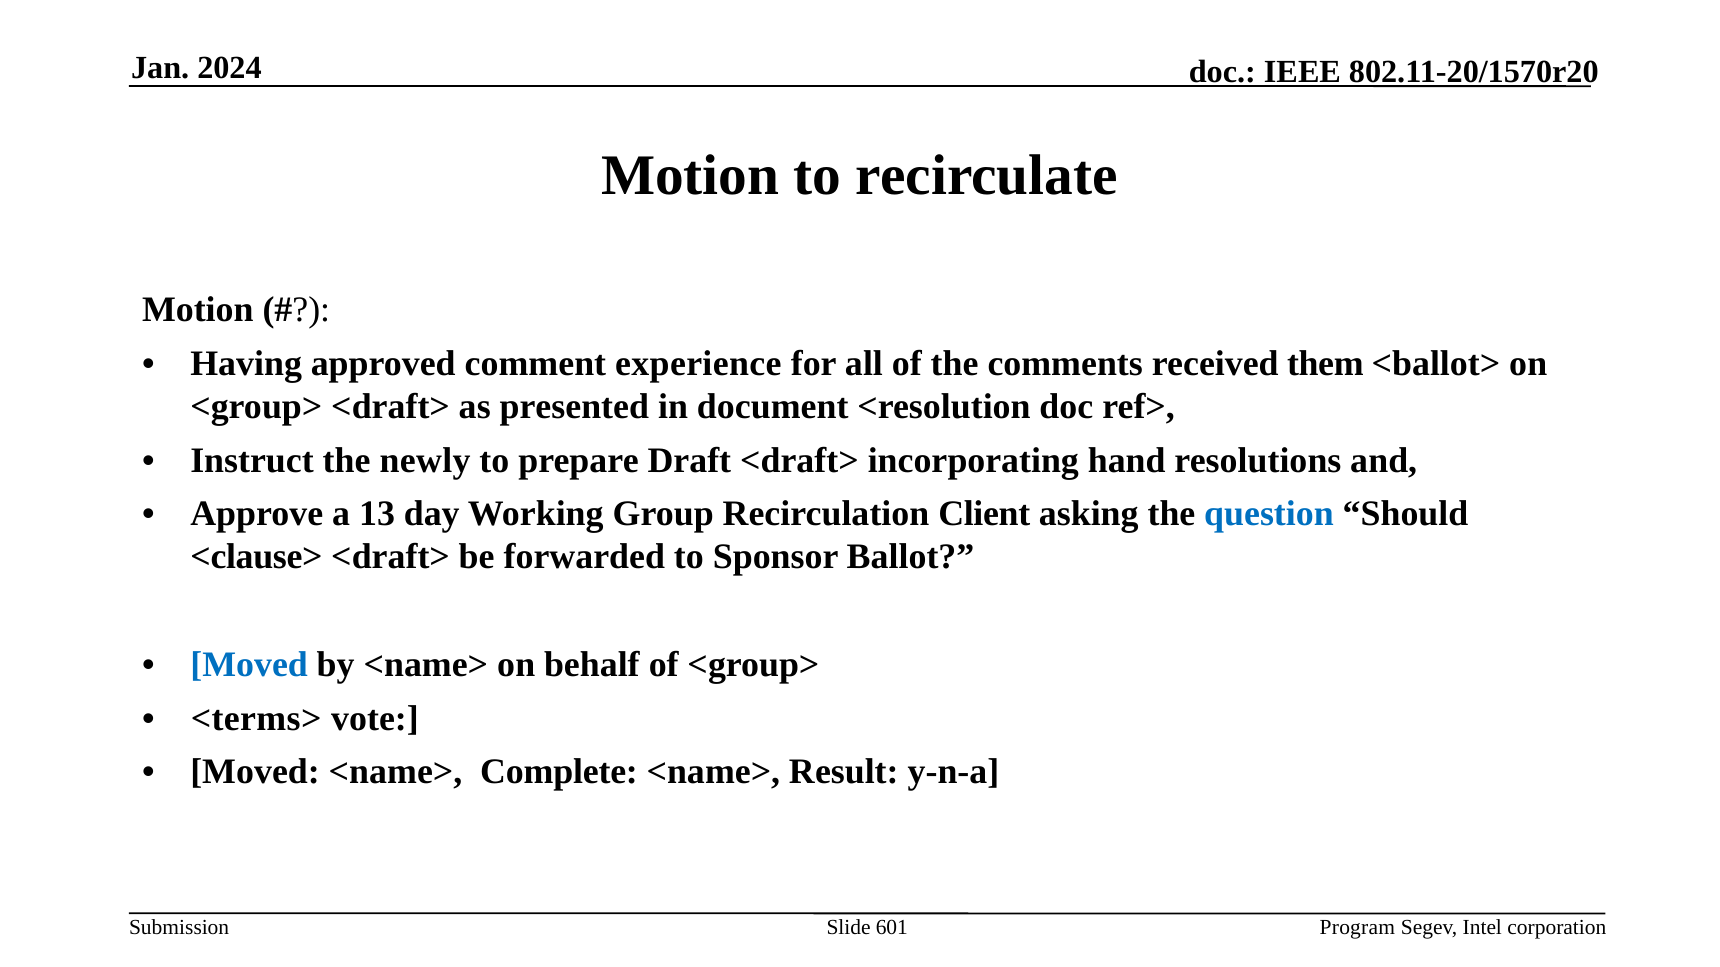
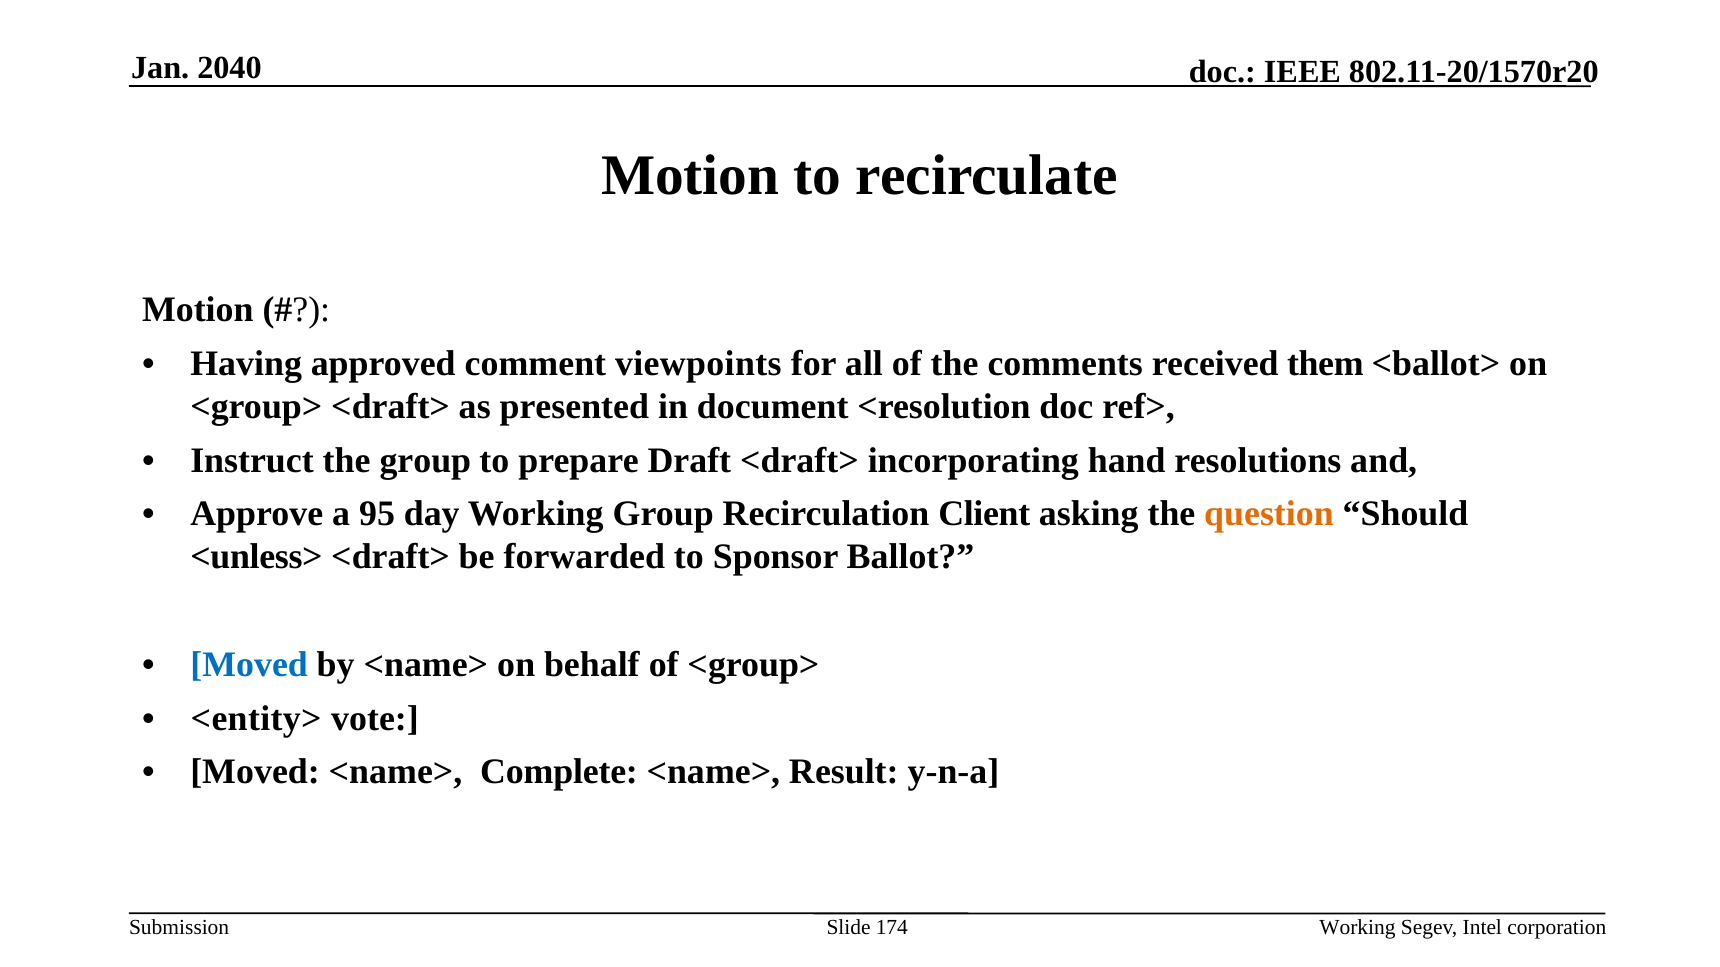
2024: 2024 -> 2040 (229, 68)
experience: experience -> viewpoints (698, 364)
the newly: newly -> group (425, 461)
13: 13 -> 95 (377, 514)
question colour: blue -> orange (1269, 514)
<clause>: <clause> -> <unless> (257, 557)
<terms>: <terms> -> <entity> (256, 719)
601: 601 -> 174 (892, 928)
Program: Program -> Working (1357, 928)
